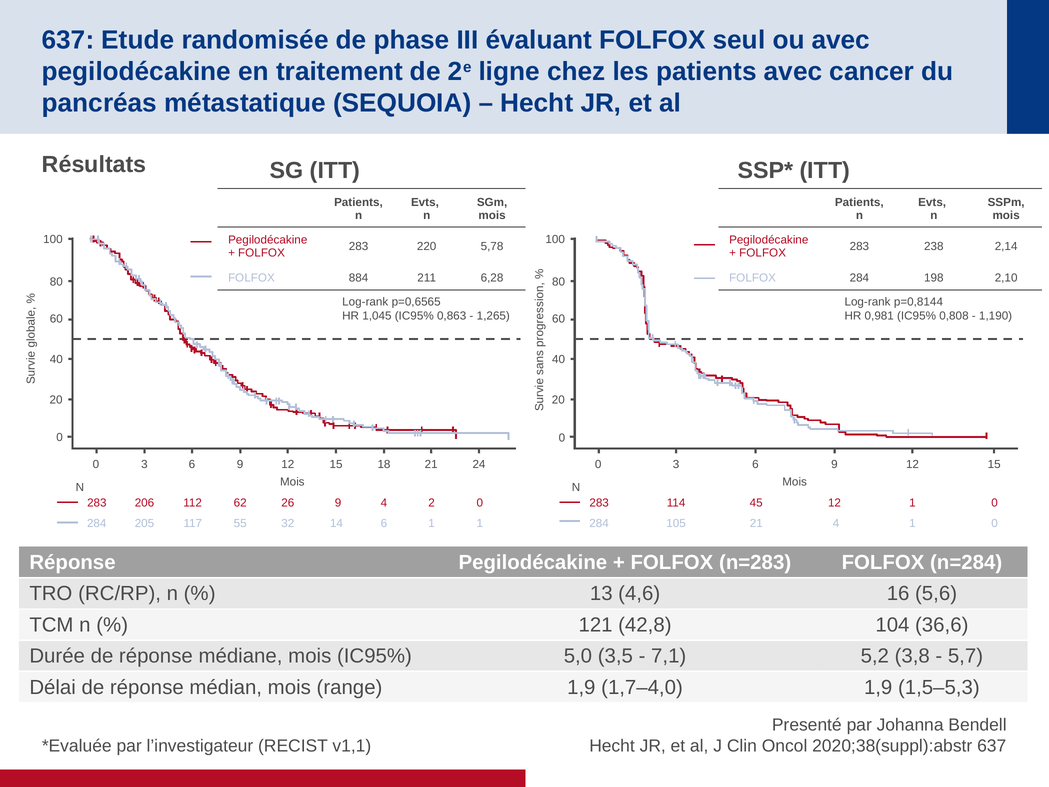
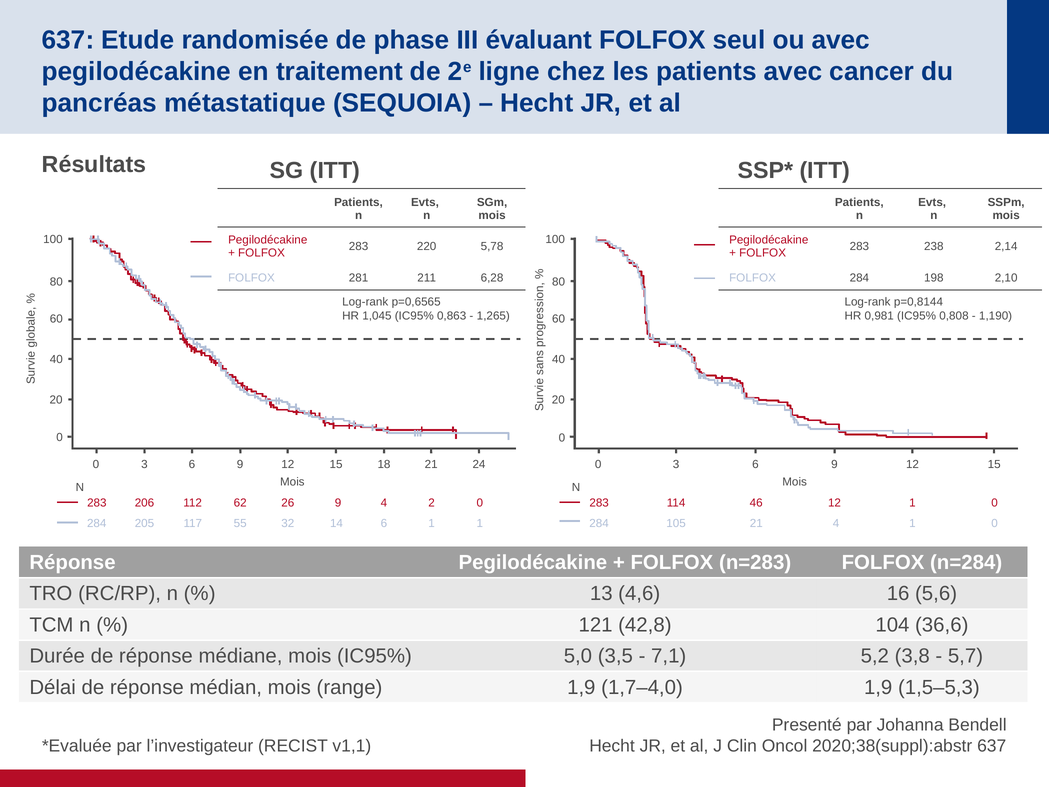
884: 884 -> 281 (359, 278)
45: 45 -> 46 (756, 503)
